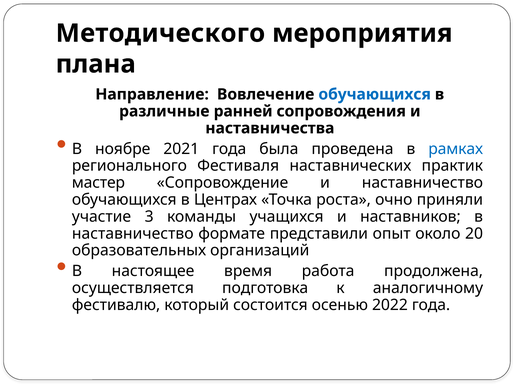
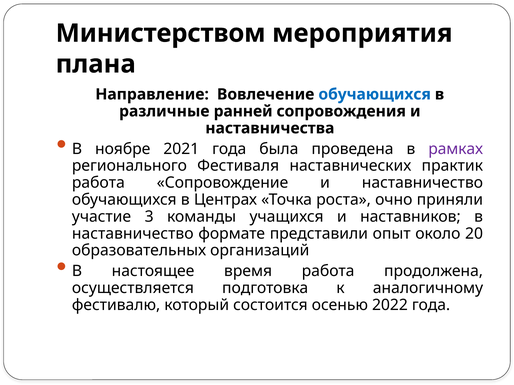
Методического: Методического -> Министерством (161, 33)
рамках colour: blue -> purple (456, 149)
мастер: мастер -> работа (98, 183)
